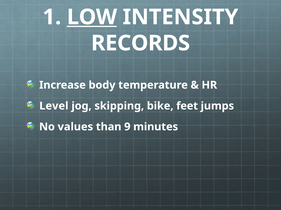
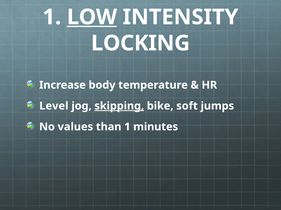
RECORDS: RECORDS -> LOCKING (141, 43)
skipping underline: none -> present (119, 106)
feet: feet -> soft (187, 106)
than 9: 9 -> 1 (127, 127)
